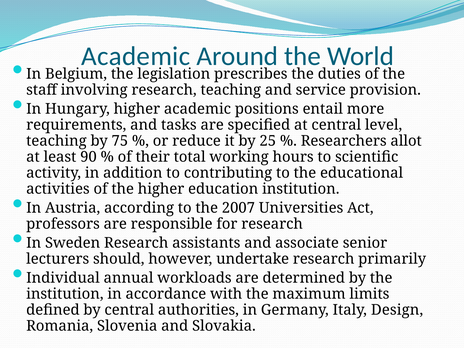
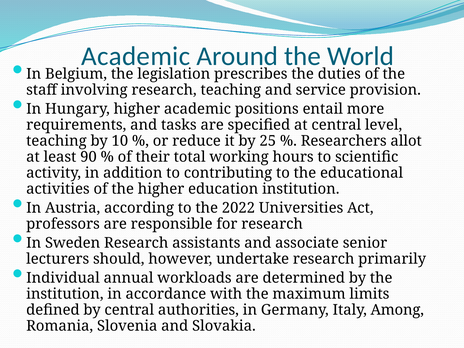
75: 75 -> 10 (120, 141)
2007: 2007 -> 2022 (238, 208)
Design: Design -> Among (397, 310)
